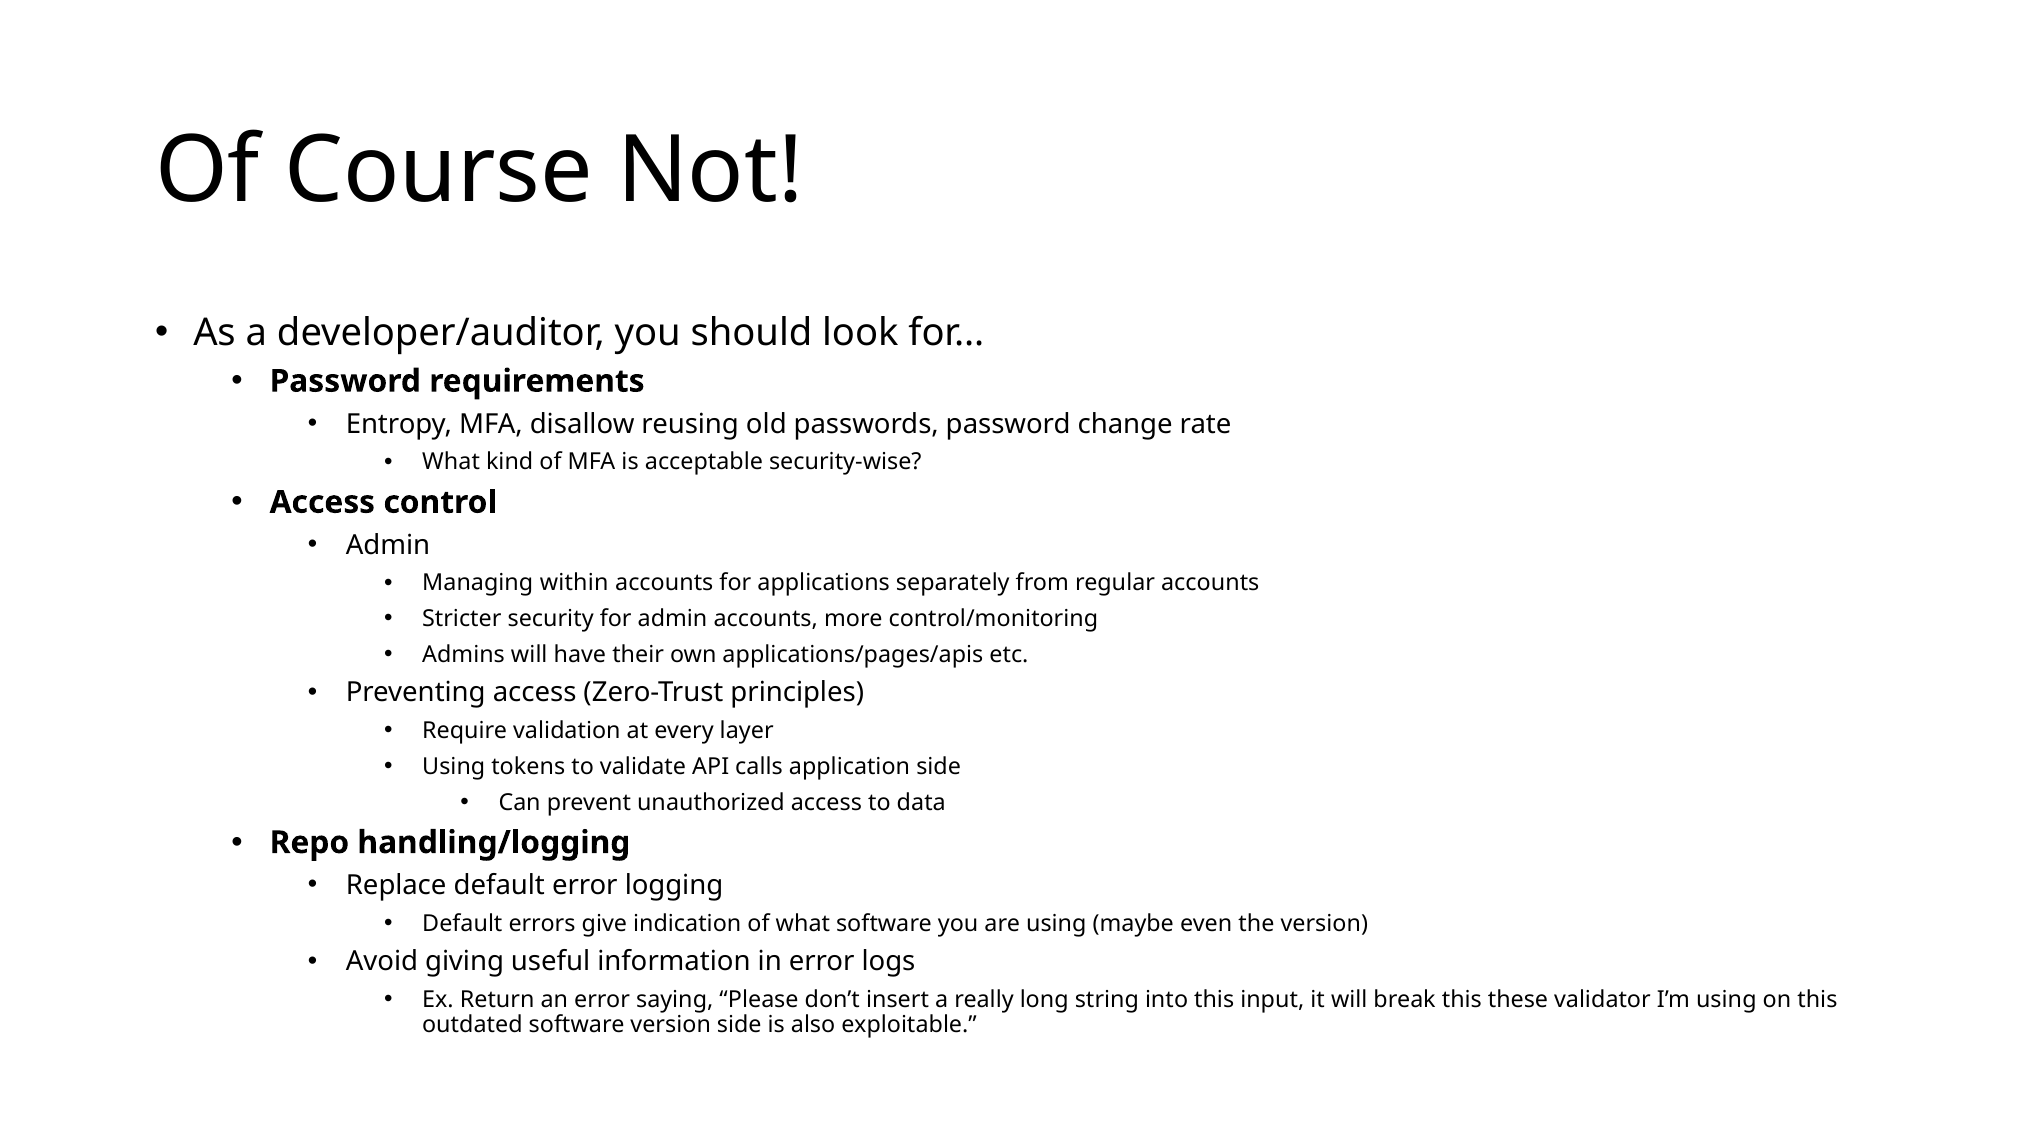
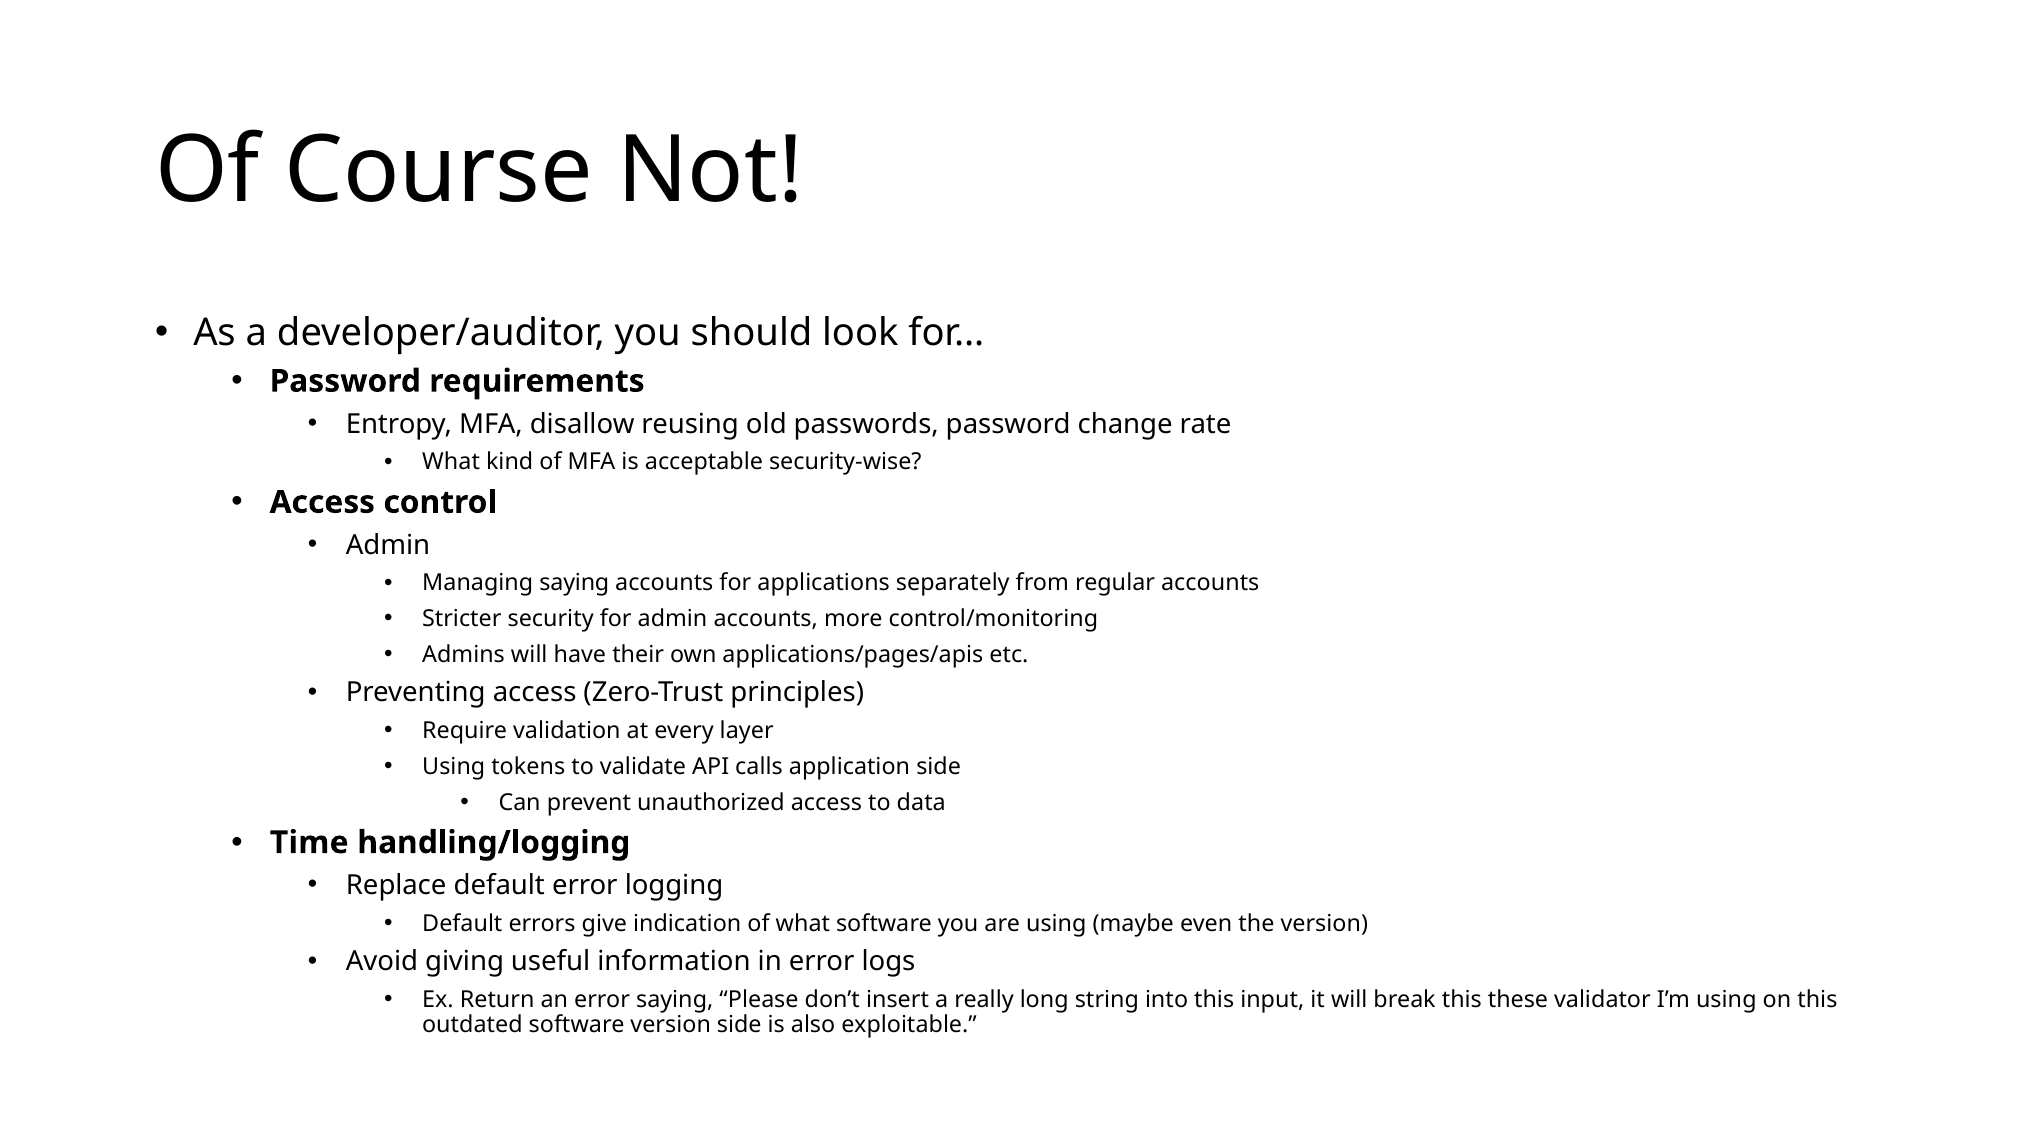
Managing within: within -> saying (574, 583)
Repo: Repo -> Time (309, 842)
